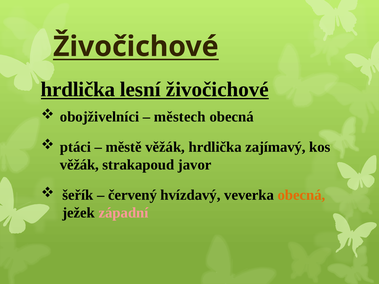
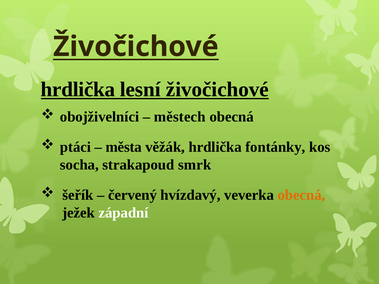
městě: městě -> města (124, 147)
zajímavý: zajímavý -> fontánky (275, 147)
věžák: věžák -> socha (79, 165)
javor: javor -> smrk (195, 165)
západní colour: pink -> white (124, 213)
